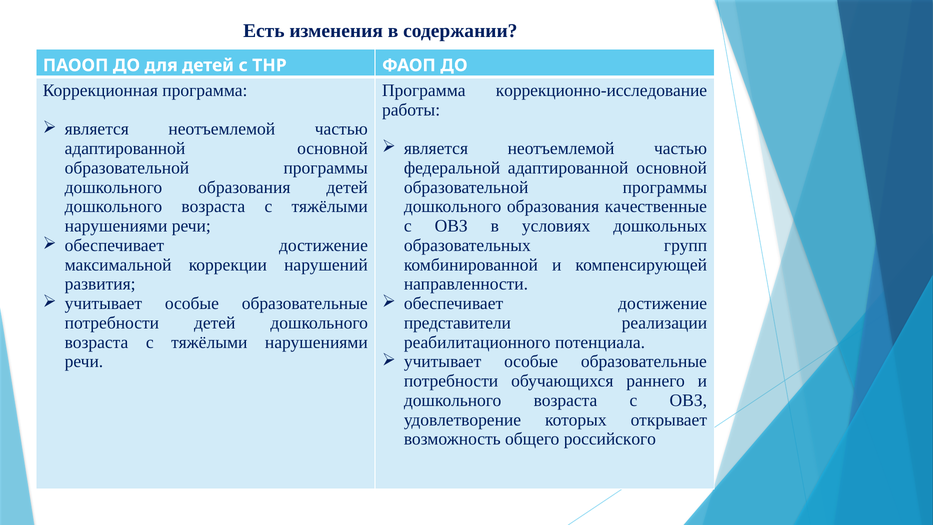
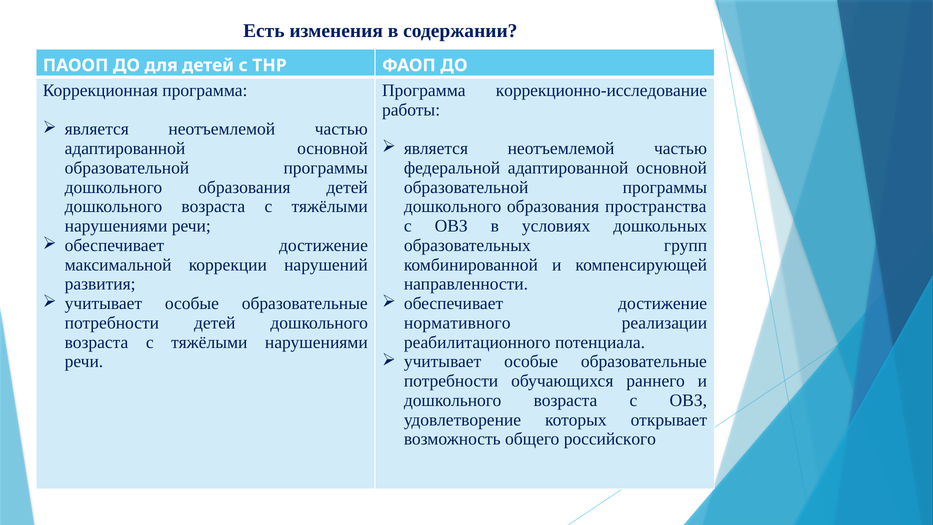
качественные: качественные -> пространства (656, 207)
представители: представители -> нормативного (457, 323)
